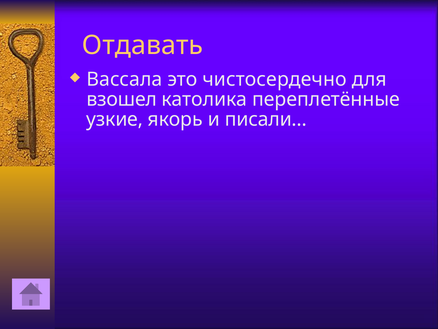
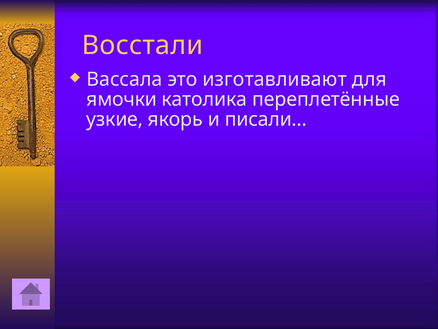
Отдавать: Отдавать -> Восстали (142, 45)
чистосердечно: чистосердечно -> изготавливают (275, 79)
взошел: взошел -> ямочки (122, 99)
